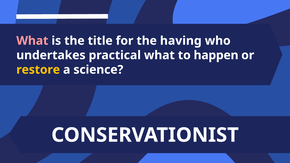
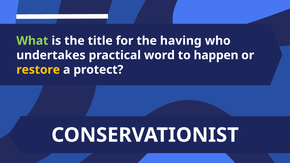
What colour: pink -> light green (32, 41)
practical what: what -> word (159, 55)
science: science -> protect (98, 70)
